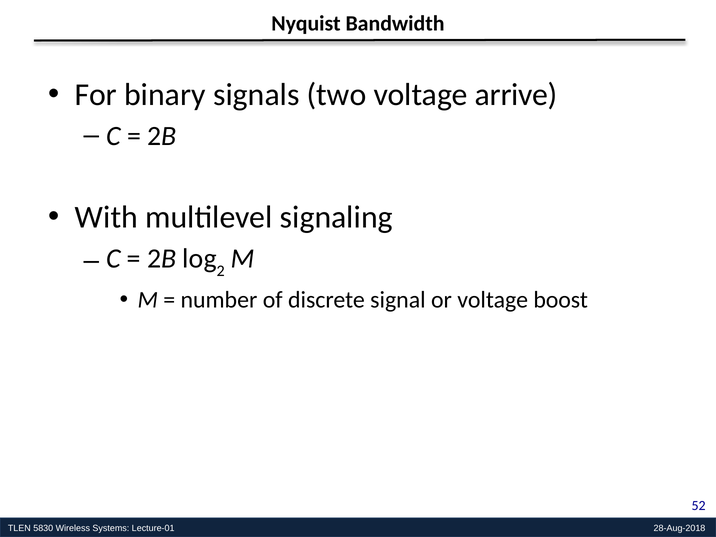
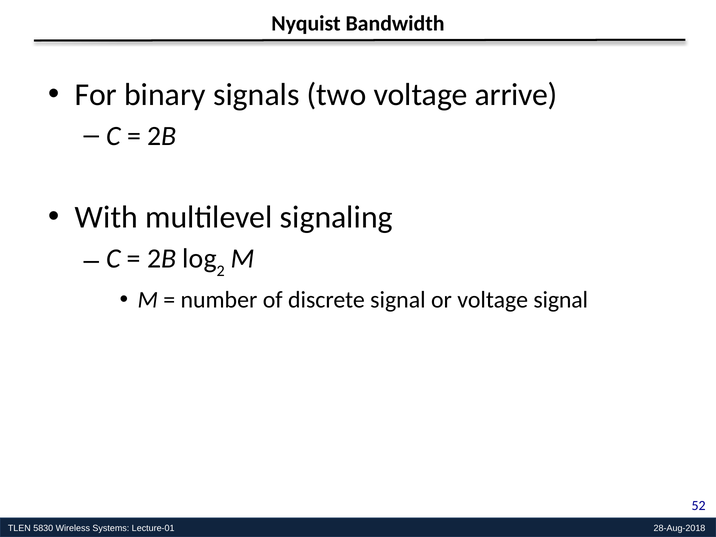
voltage boost: boost -> signal (561, 300)
